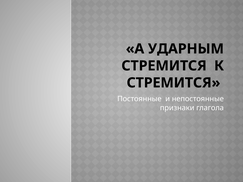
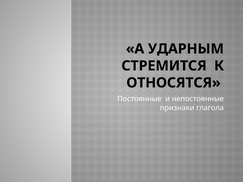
СТРЕМИТСЯ: СТРЕМИТСЯ -> ОТНОСЯТСЯ (174, 83)
